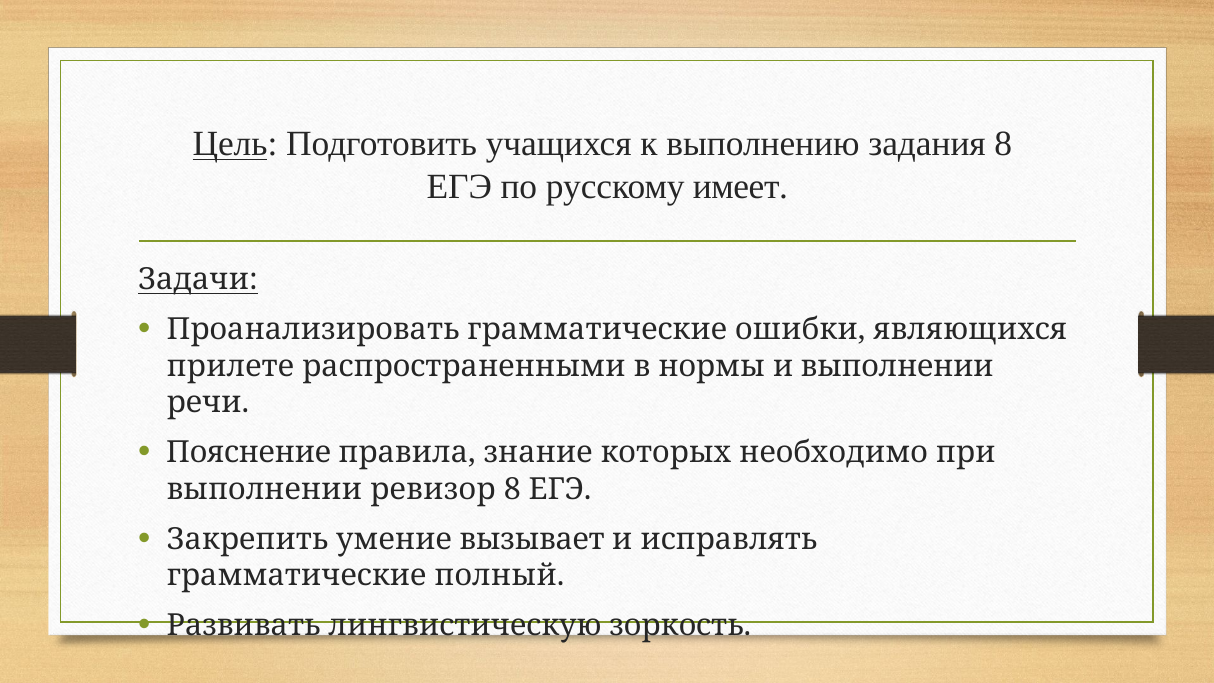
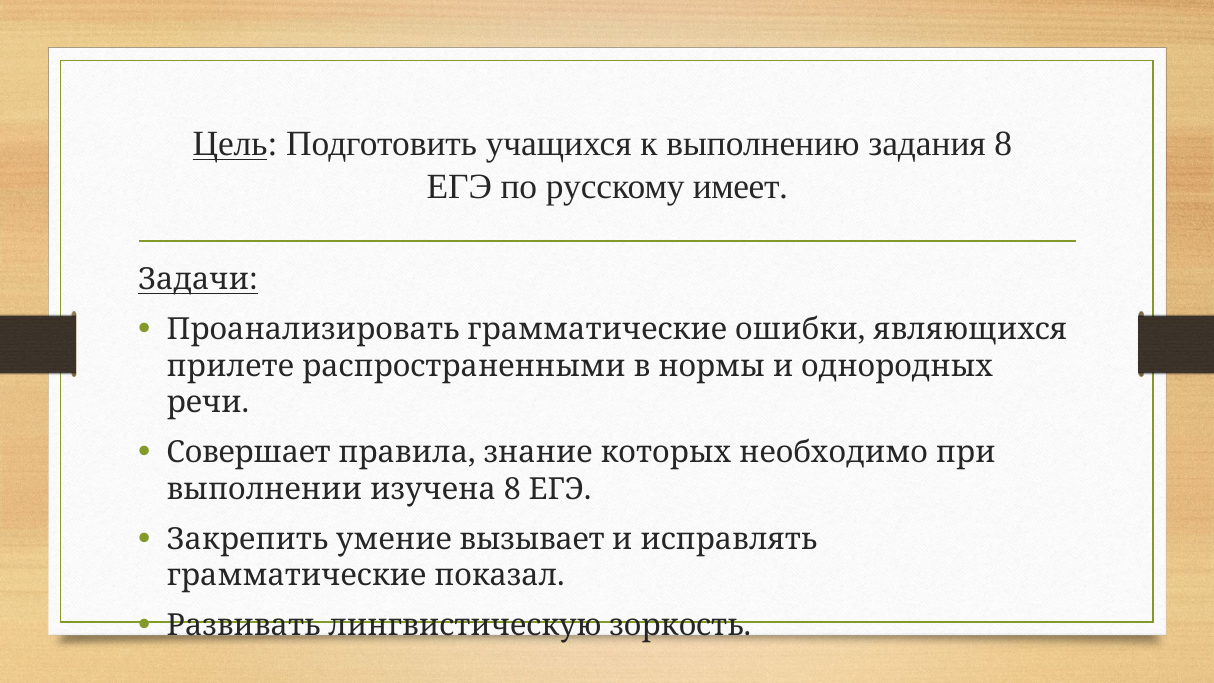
и выполнении: выполнении -> однородных (897, 366)
Пояснение: Пояснение -> Совершает (249, 453)
ревизор: ревизор -> изучена (433, 489)
полный: полный -> показал (500, 575)
